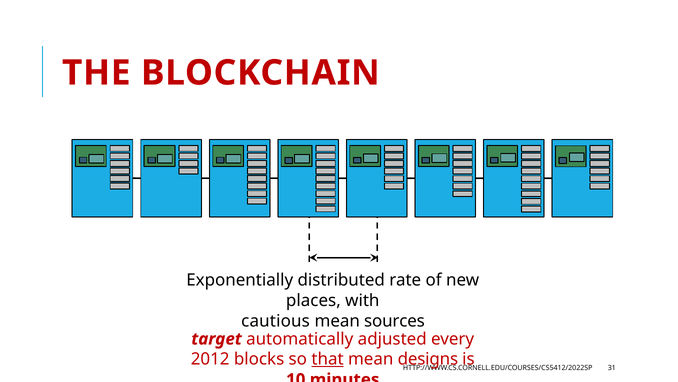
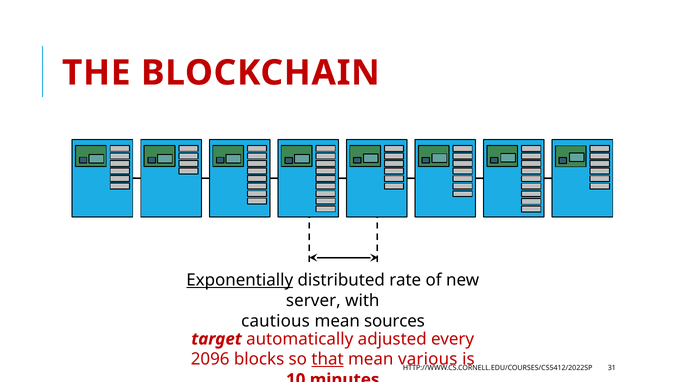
Exponentially underline: none -> present (240, 280)
places: places -> server (313, 300)
2012: 2012 -> 2096 (210, 359)
designs: designs -> various (428, 359)
